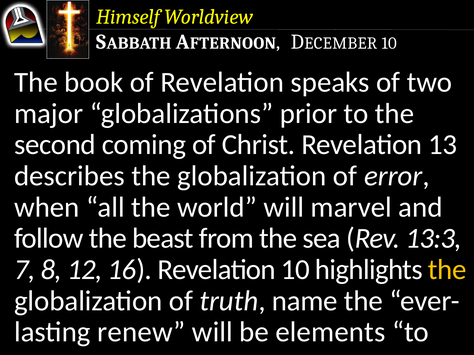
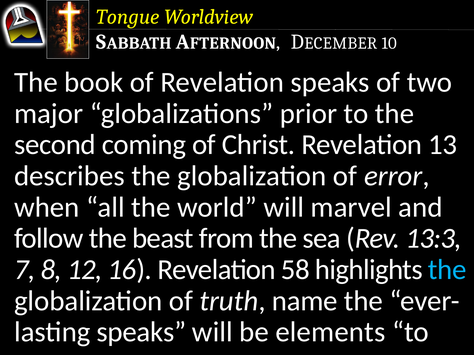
Himself: Himself -> Tongue (128, 17)
Revelation 10: 10 -> 58 (295, 270)
the colour: yellow -> light blue (447, 270)
renew: renew -> speaks (141, 333)
